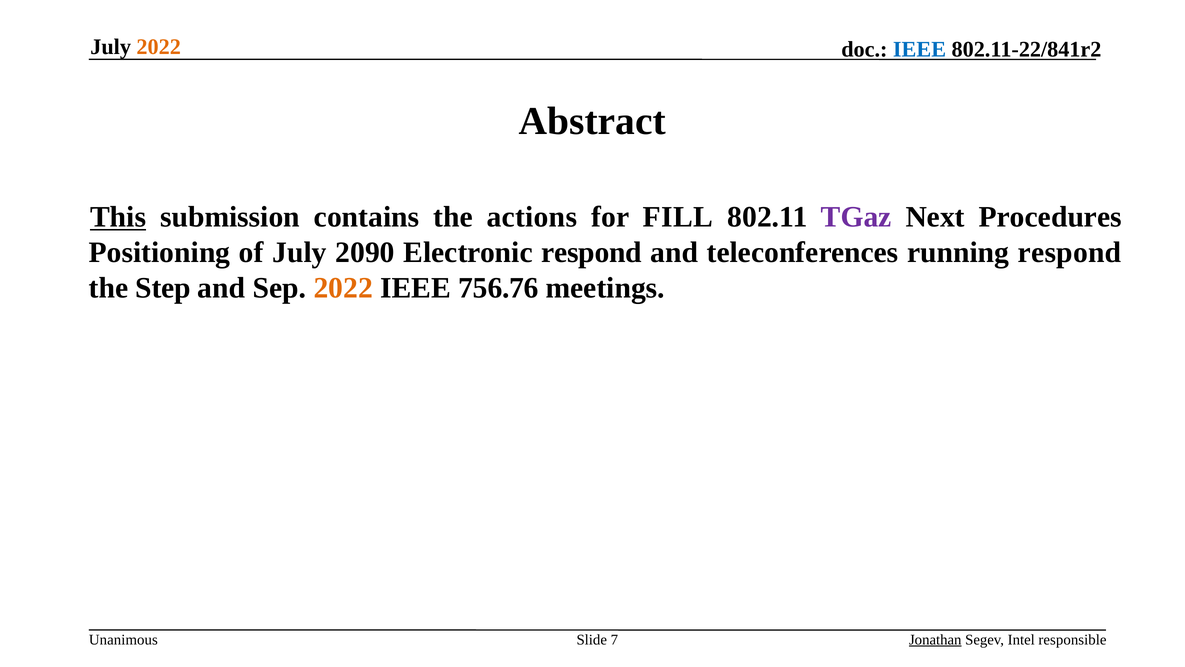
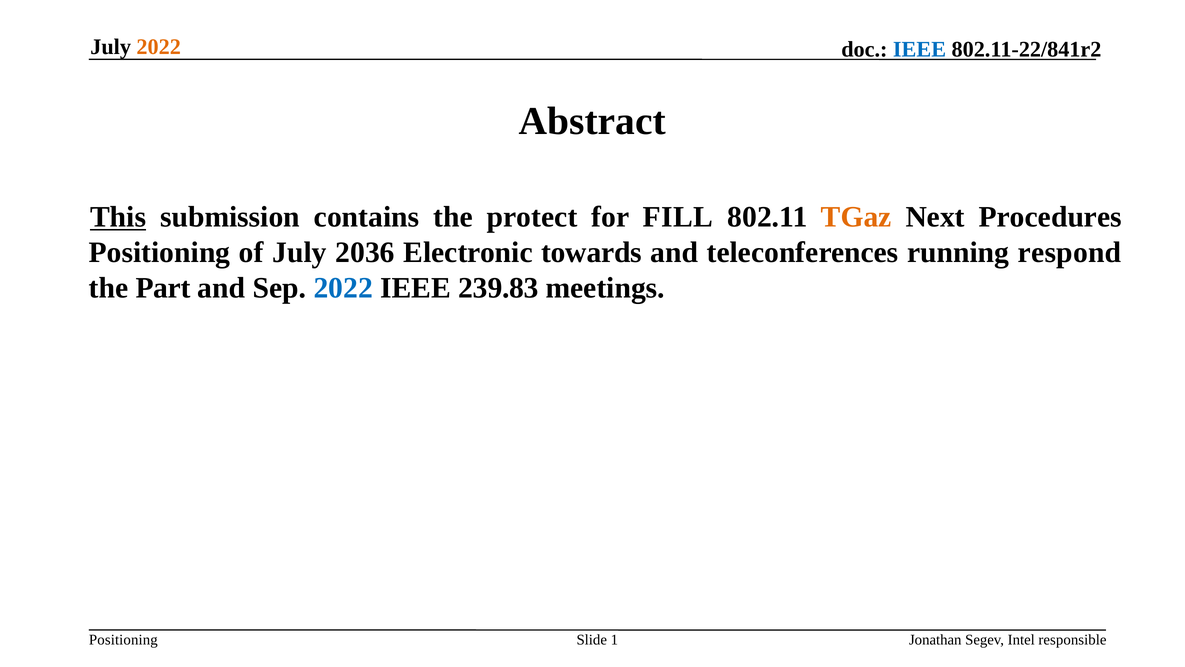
actions: actions -> protect (532, 217)
TGaz colour: purple -> orange (856, 217)
2090: 2090 -> 2036 (365, 252)
Electronic respond: respond -> towards (592, 252)
Step: Step -> Part (163, 288)
2022 colour: orange -> blue (343, 288)
756.76: 756.76 -> 239.83 (499, 288)
Unanimous: Unanimous -> Positioning (123, 639)
7: 7 -> 1 (614, 639)
Jonathan underline: present -> none (935, 639)
